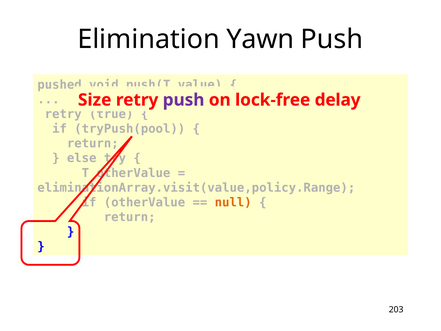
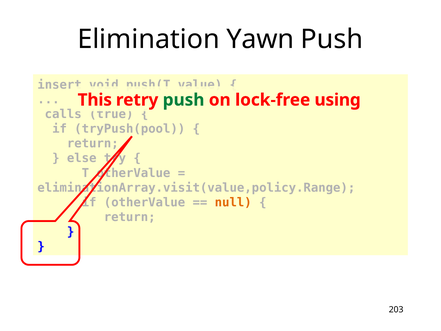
pushed: pushed -> insert (60, 85)
Size: Size -> This (95, 100)
push colour: purple -> green (184, 100)
delay: delay -> using (338, 100)
retry: retry -> calls (63, 114)
